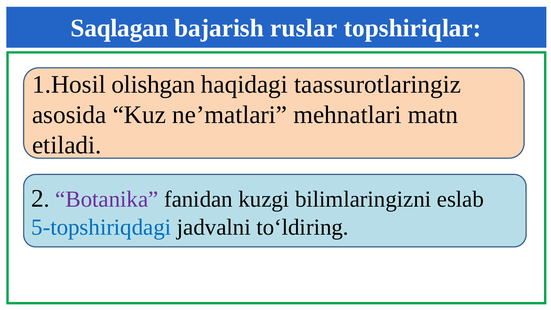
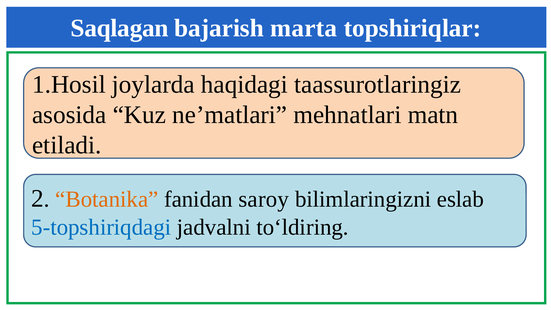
ruslar: ruslar -> marta (304, 28)
olishgan: olishgan -> joylarda (153, 84)
Botanika colour: purple -> orange (107, 199)
kuzgi: kuzgi -> saroy (264, 199)
